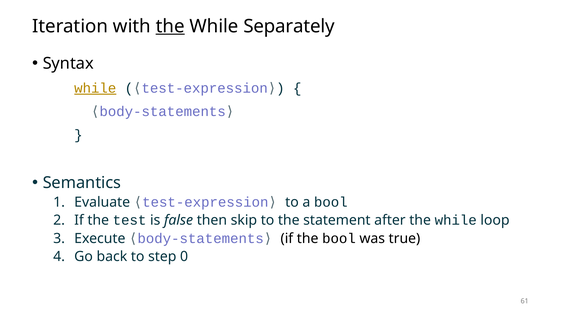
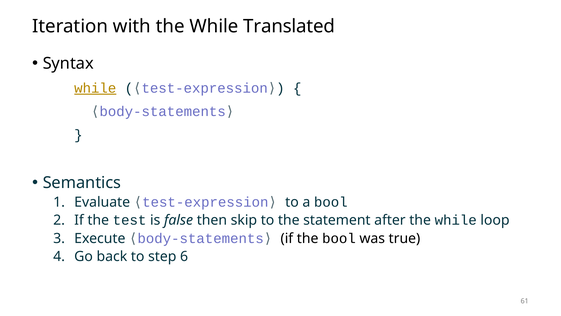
the underline: present -> none (170, 26)
Separately: Separately -> Translated (289, 26)
0: 0 -> 6 (184, 256)
